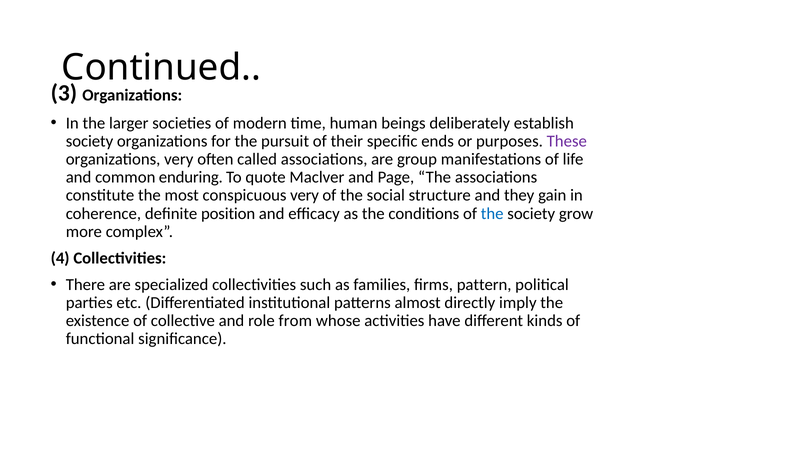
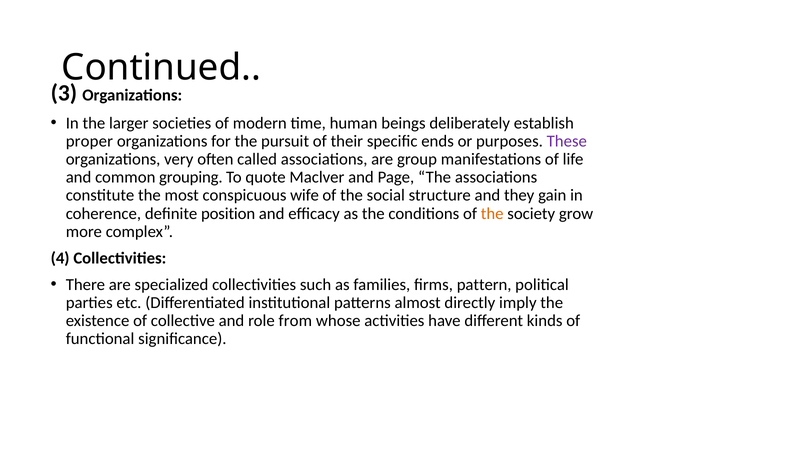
society: society -> proper (89, 141)
enduring: enduring -> grouping (191, 177)
conspicuous very: very -> wife (305, 195)
the colour: blue -> orange (492, 214)
